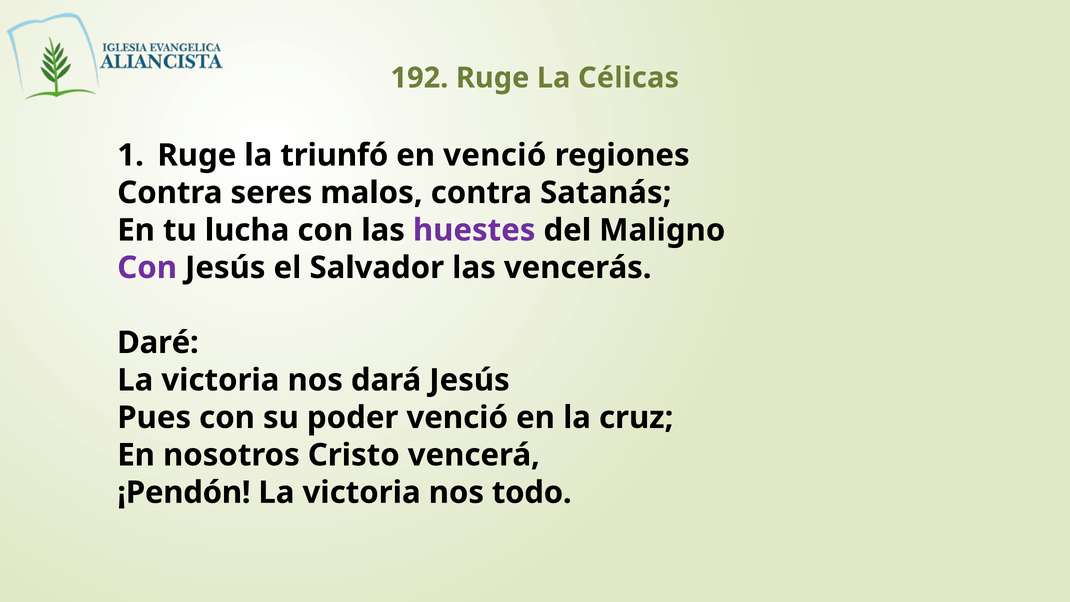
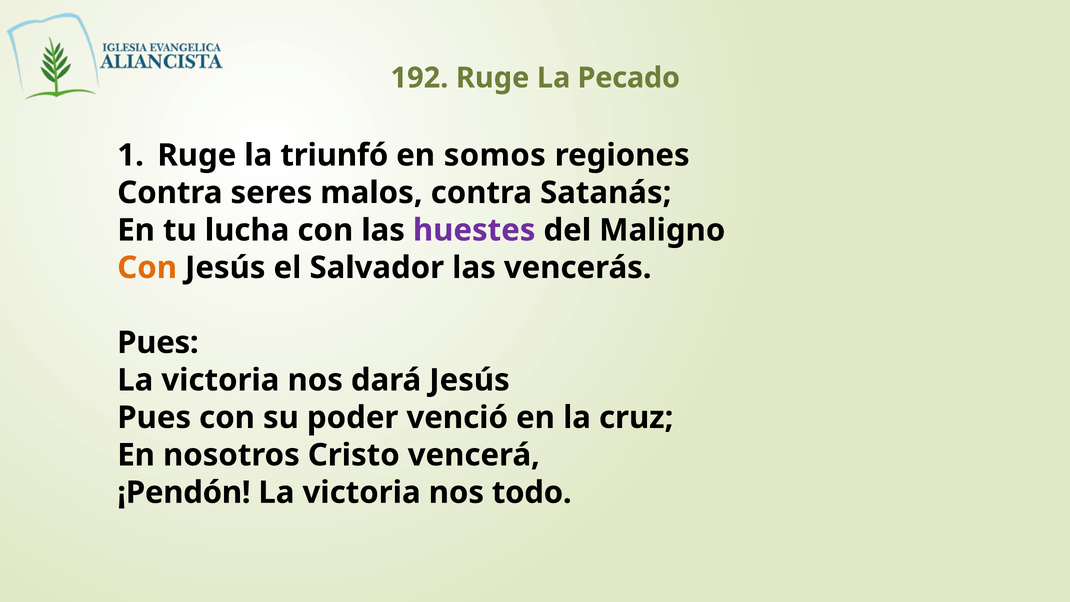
Célicas: Célicas -> Pecado (629, 78)
en venció: venció -> somos (495, 155)
Con colour: purple -> orange (147, 268)
Daré: Daré -> Pues (158, 343)
